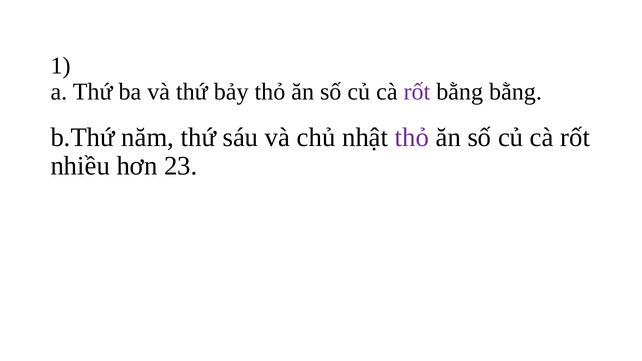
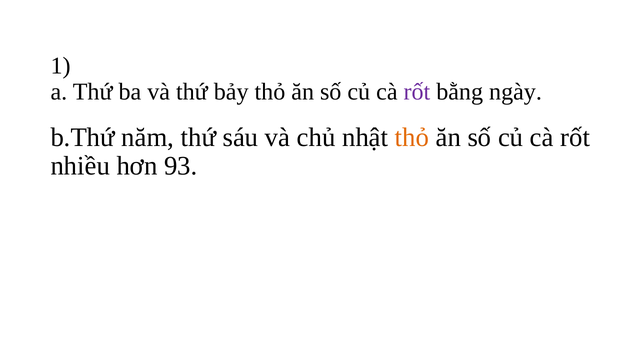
bằng bằng: bằng -> ngày (516, 92)
thỏ colour: purple -> orange (412, 137)
23: 23 -> 93 (181, 166)
